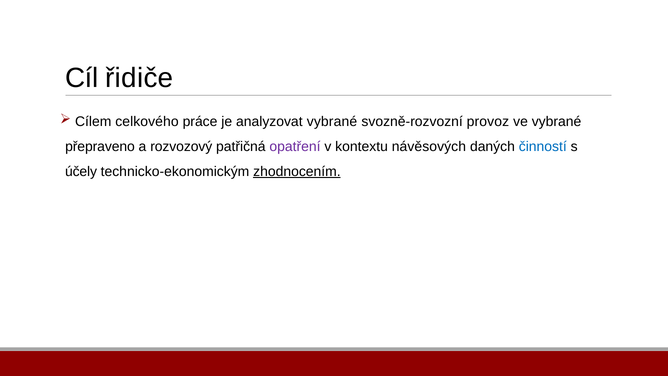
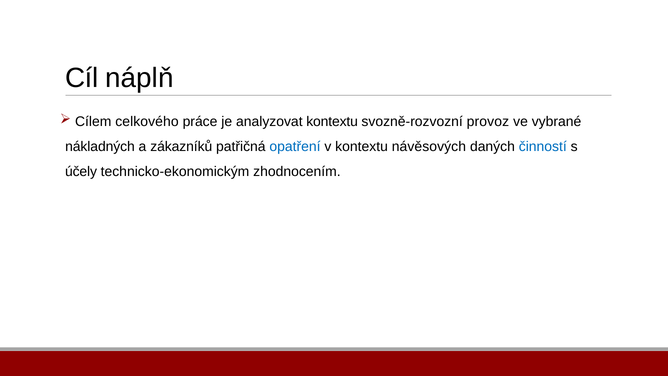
řidiče: řidiče -> náplň (139, 78)
analyzovat vybrané: vybrané -> kontextu (332, 121)
přepraveno: přepraveno -> nákladných (100, 146)
rozvozový: rozvozový -> zákazníků (181, 146)
opatření colour: purple -> blue (295, 146)
zhodnocením underline: present -> none (297, 172)
